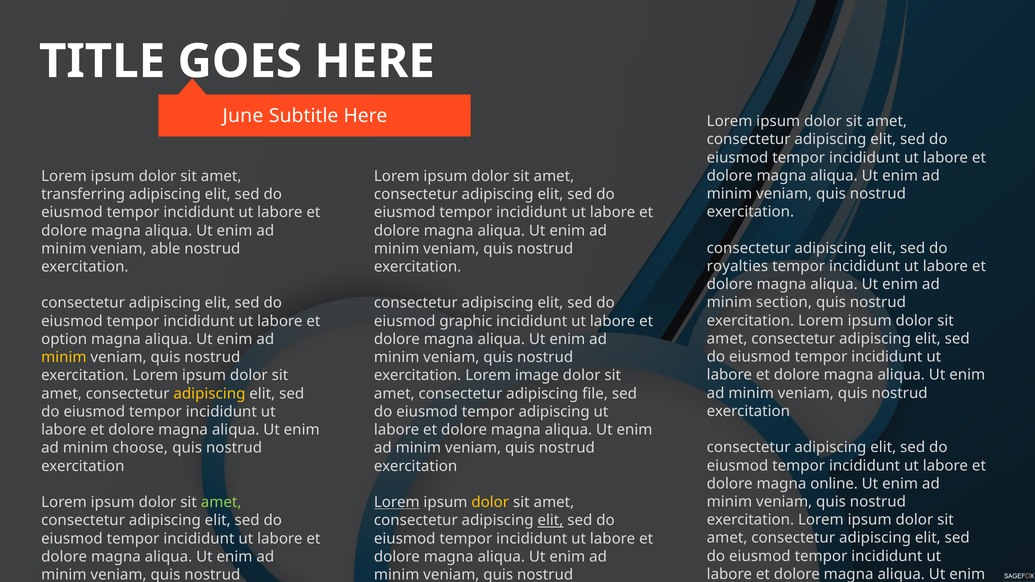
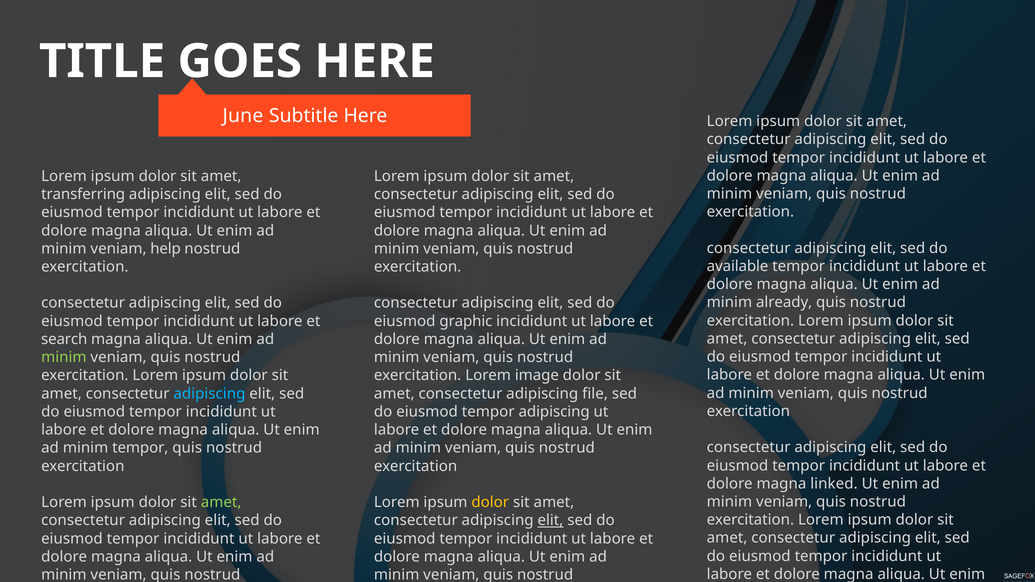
able: able -> help (166, 249)
royalties: royalties -> available (738, 266)
section: section -> already (784, 303)
option: option -> search (64, 339)
minim colour: yellow -> light green (64, 357)
adipiscing colour: yellow -> light blue (209, 394)
minim choose: choose -> tempor (140, 448)
online: online -> linked (834, 484)
Lorem underline: present -> none (397, 502)
